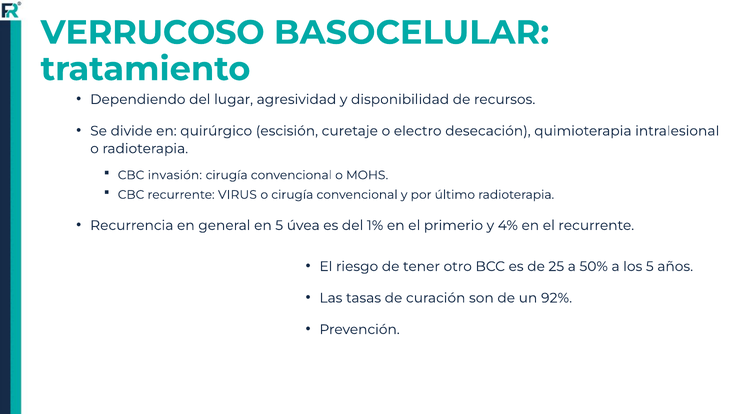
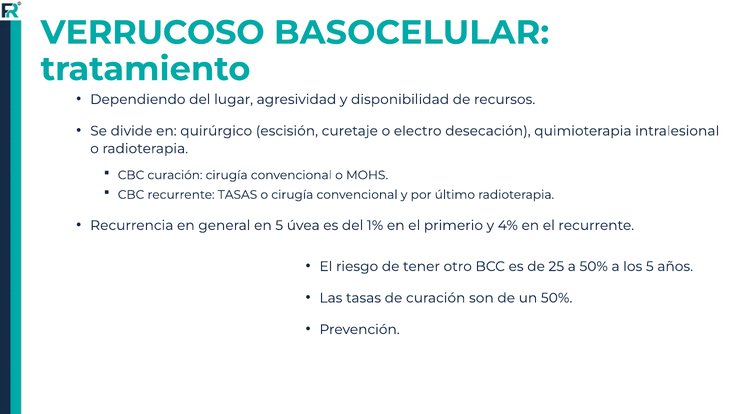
CBC invasión: invasión -> curación (175, 175)
recurrente VIRUS: VIRUS -> TASAS (238, 195)
un 92%: 92% -> 50% (557, 298)
